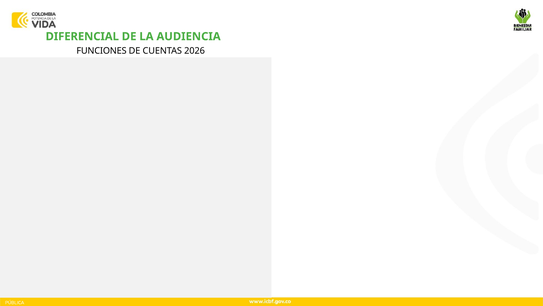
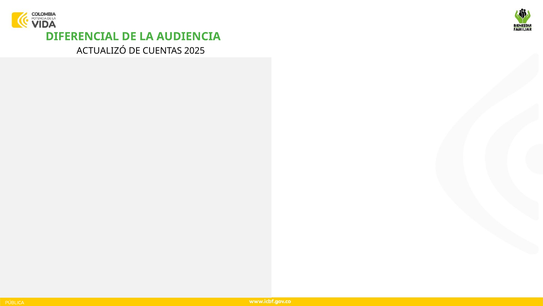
FUNCIONES: FUNCIONES -> ACTUALIZÓ (101, 51)
2026: 2026 -> 2025 (195, 51)
